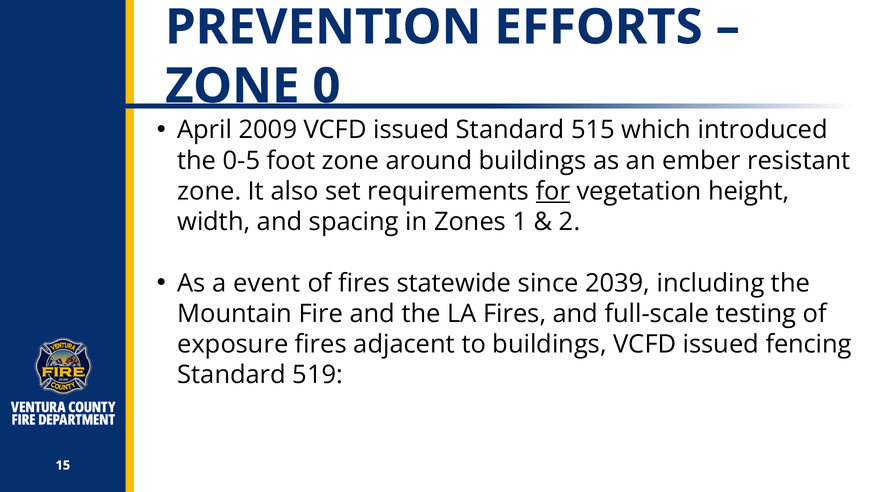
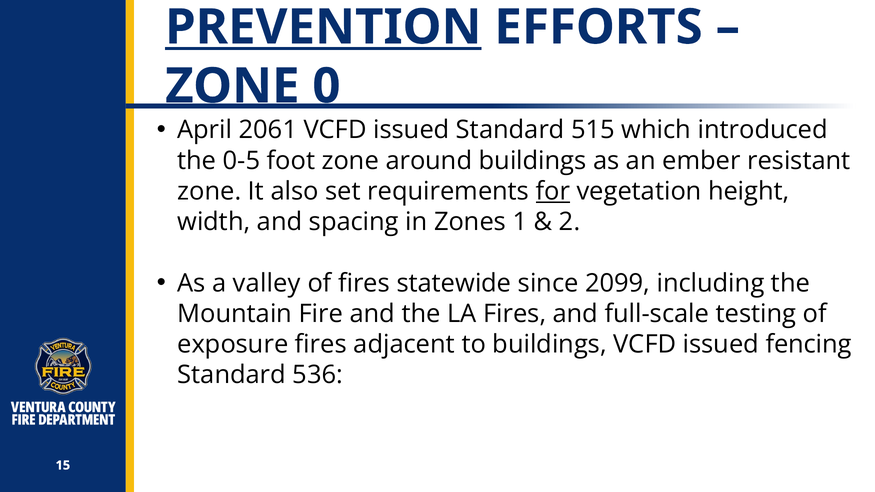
PREVENTION underline: none -> present (323, 27)
2009: 2009 -> 2061 (268, 130)
event: event -> valley (267, 283)
2039: 2039 -> 2099 (618, 283)
519: 519 -> 536 (318, 375)
